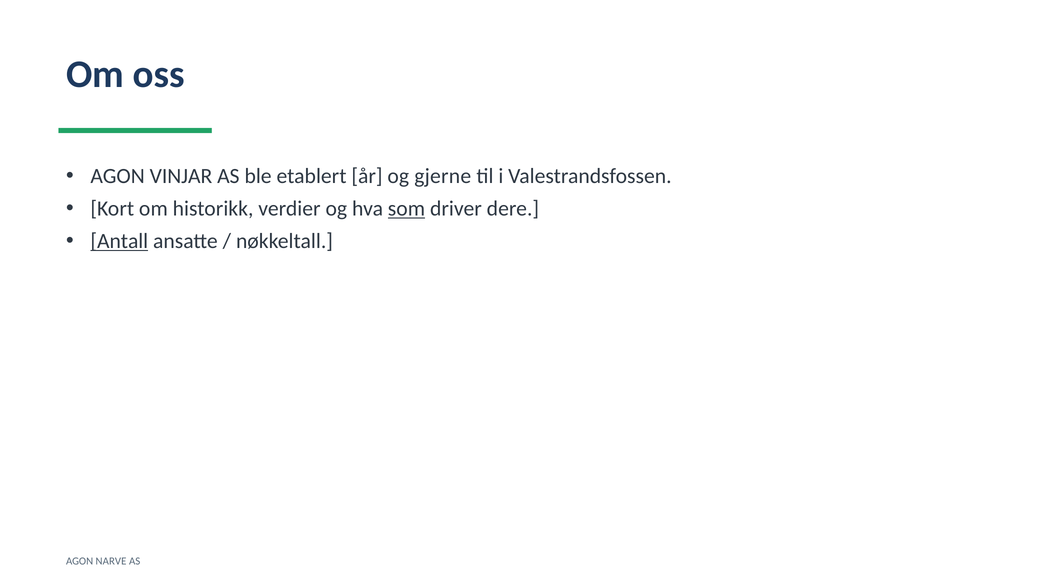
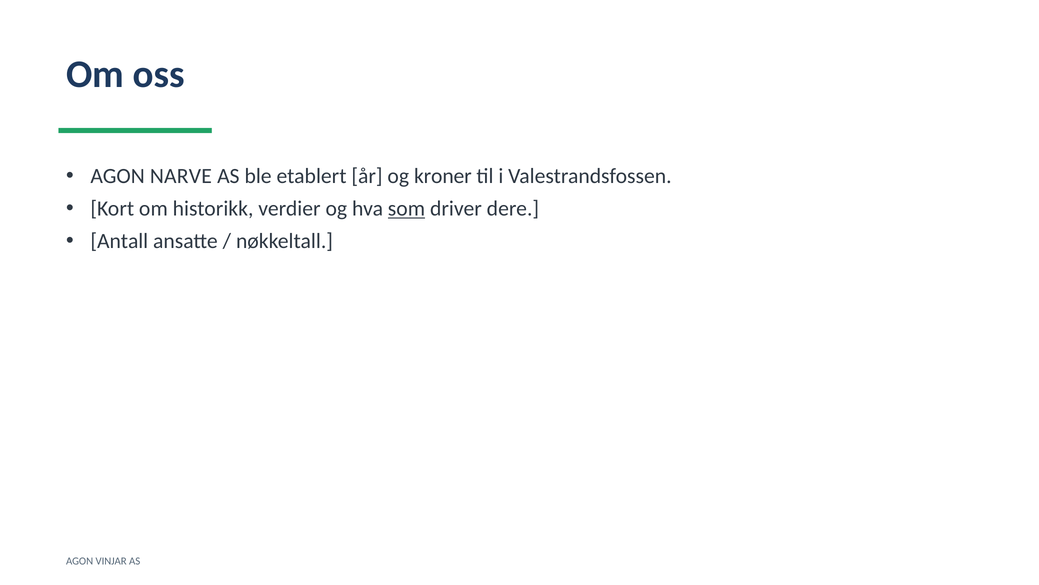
VINJAR: VINJAR -> NARVE (181, 176)
gjerne: gjerne -> kroner (443, 176)
Antall underline: present -> none (119, 241)
NARVE: NARVE -> VINJAR (111, 561)
